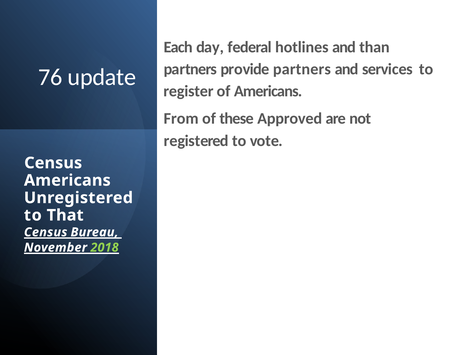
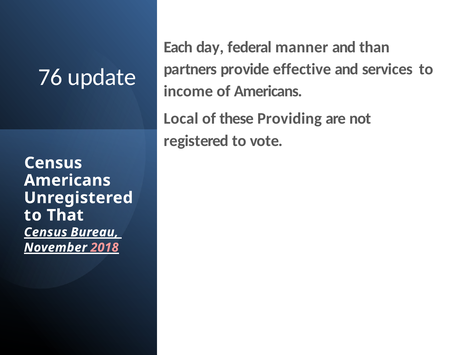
hotlines: hotlines -> manner (302, 47)
provide partners: partners -> effective (302, 69)
register: register -> income (188, 91)
From: From -> Local (181, 119)
Approved: Approved -> Providing (290, 119)
2018 colour: light green -> pink (105, 247)
